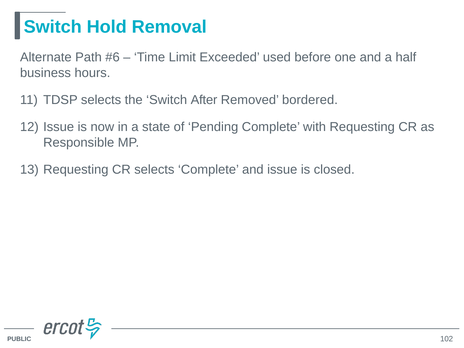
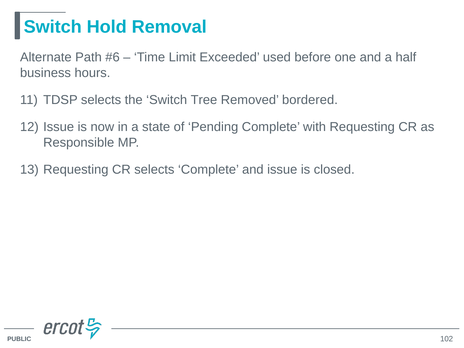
After: After -> Tree (204, 100)
